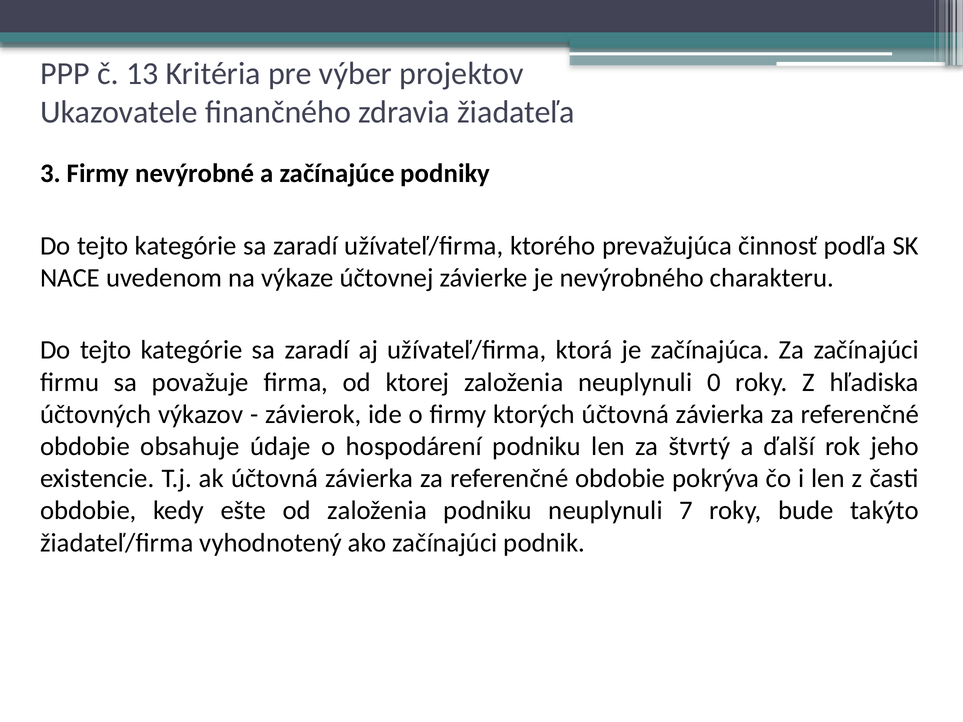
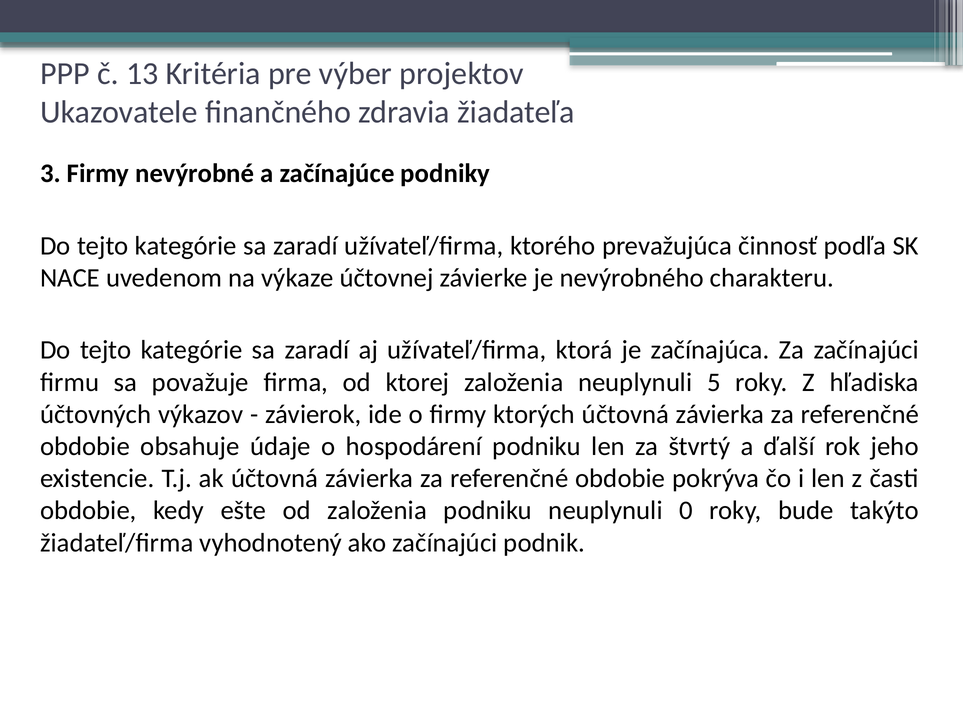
0: 0 -> 5 (714, 382)
7: 7 -> 0 (686, 511)
